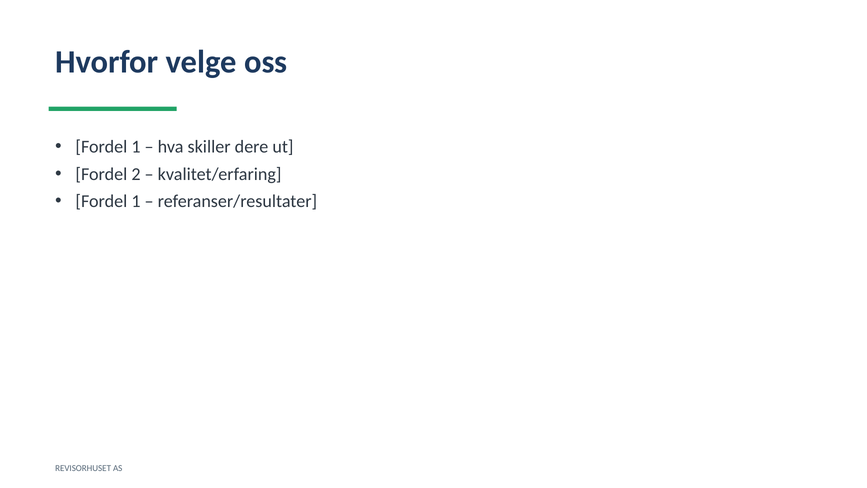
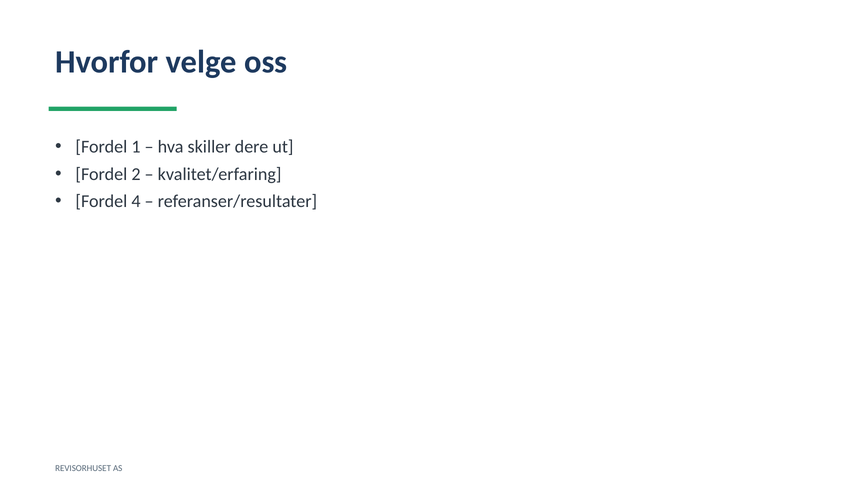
1: 1 -> 4 (136, 201)
